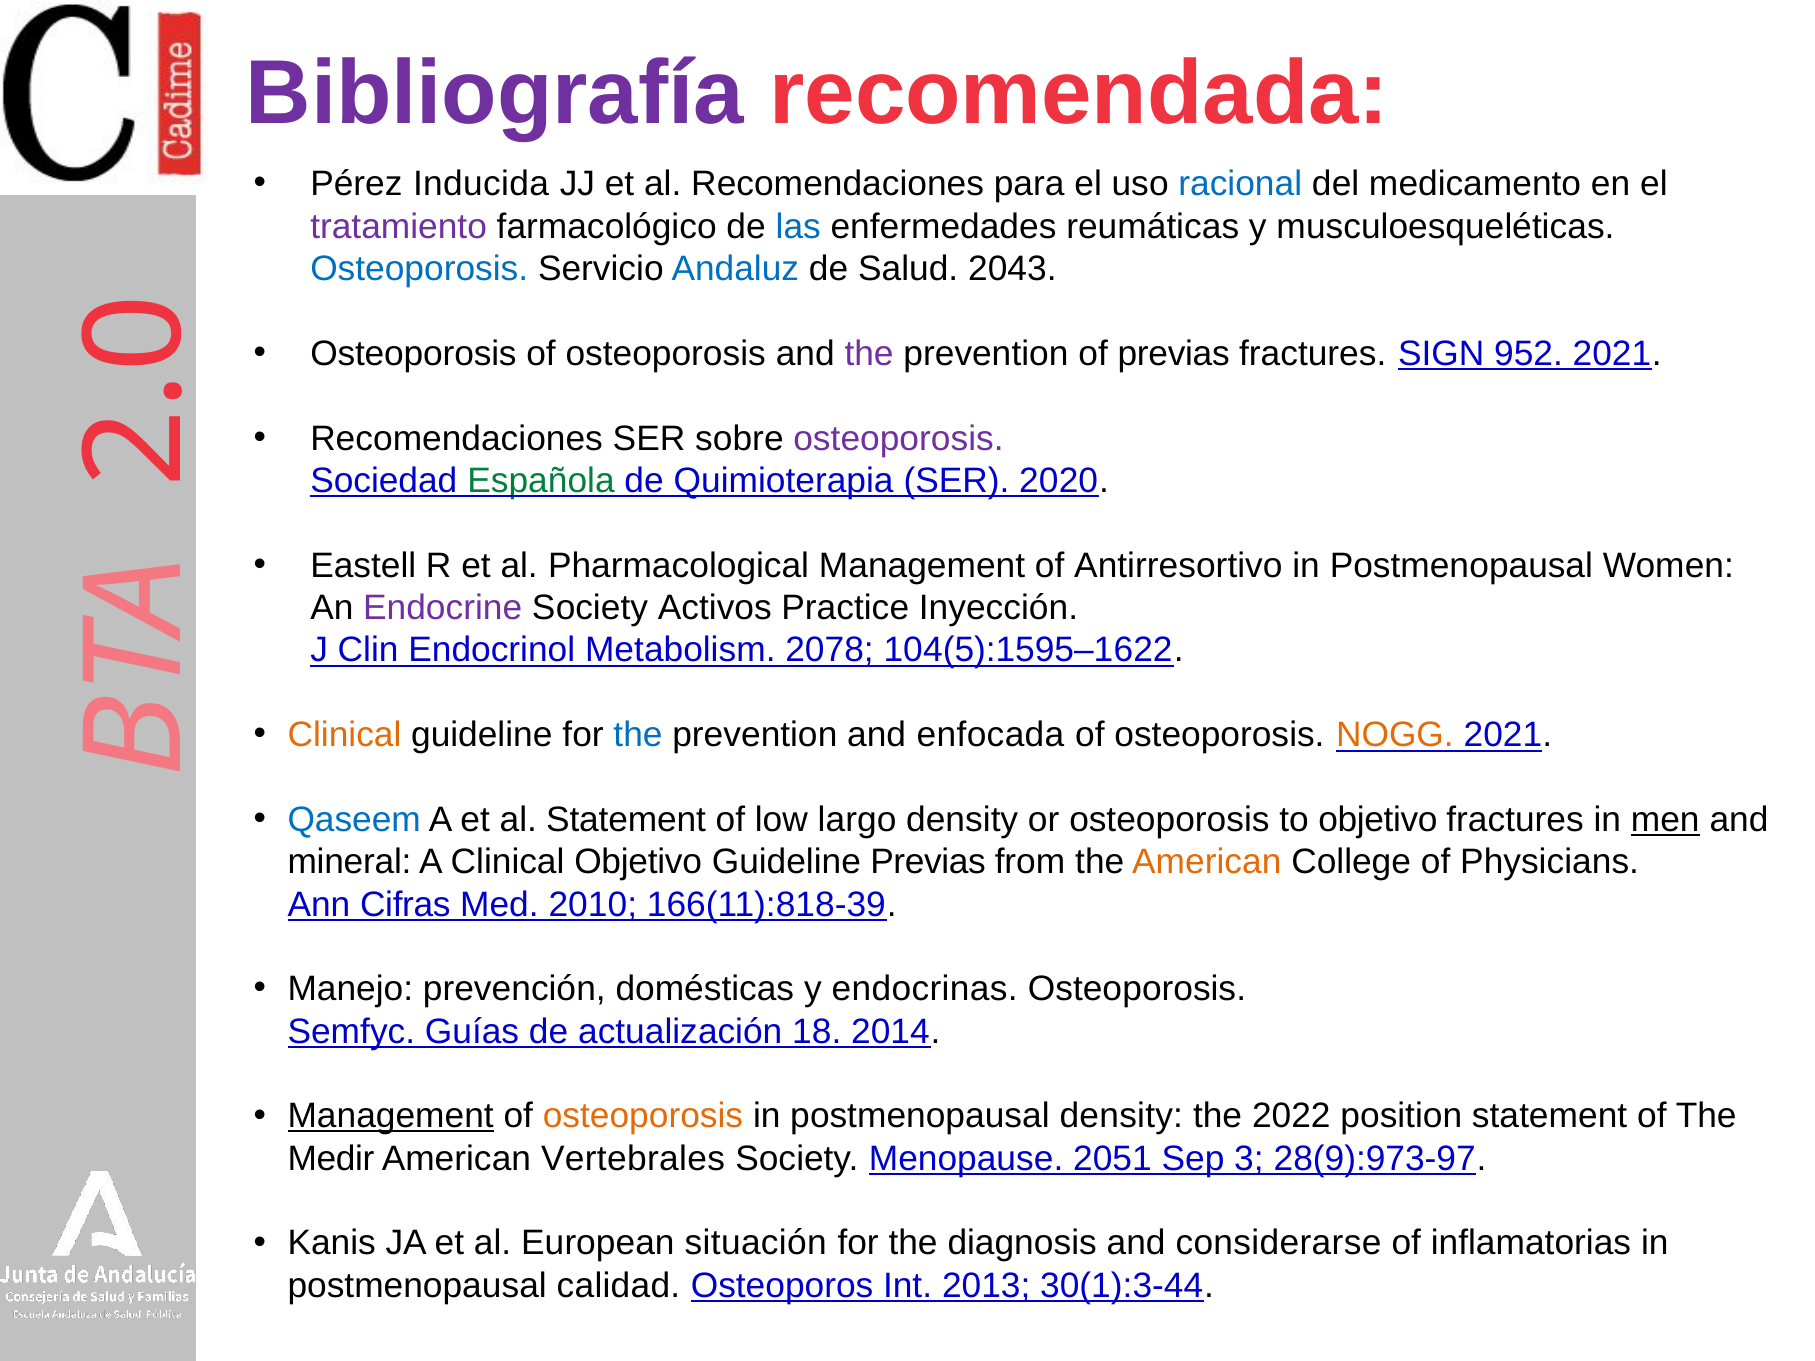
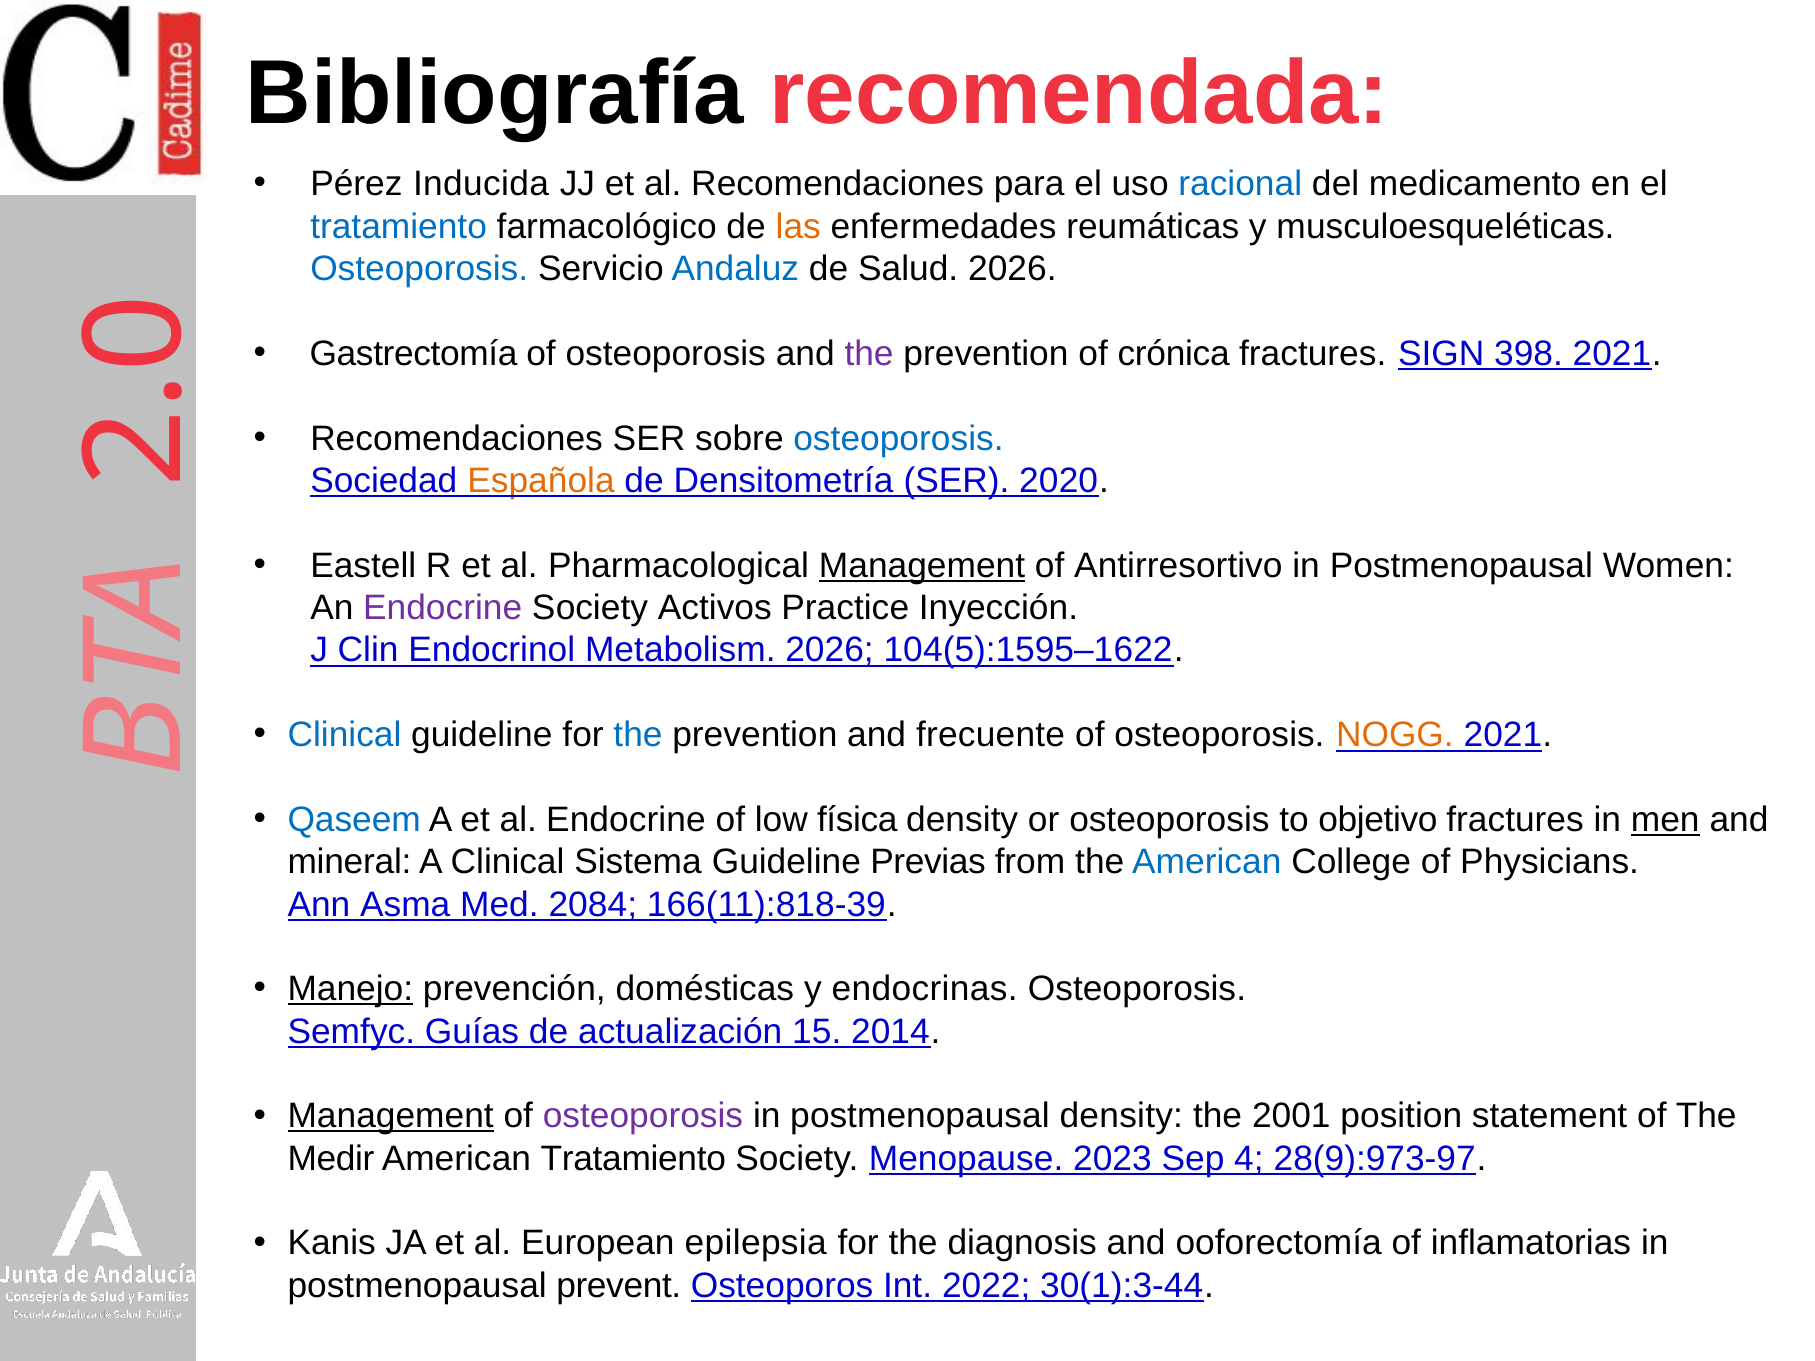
Bibliografía colour: purple -> black (495, 94)
tratamiento colour: purple -> blue (399, 227)
las colour: blue -> orange (798, 227)
Salud 2043: 2043 -> 2026 (1012, 269)
Osteoporosis: Osteoporosis -> Gastrectomía (414, 354)
of previas: previas -> crónica (1174, 354)
952: 952 -> 398 (1528, 354)
osteoporosis colour: purple -> blue (898, 438)
Española colour: green -> orange (541, 481)
Quimioterapia: Quimioterapia -> Densitometría (784, 481)
Management underline: none -> present (922, 566)
Metabolism 2078: 2078 -> 2026 (830, 650)
Clinical colour: orange -> blue (344, 735)
enfocada: enfocada -> frecuente (991, 735)
al Statement: Statement -> Endocrine (626, 820)
largo: largo -> física (857, 820)
Clinical Objetivo: Objetivo -> Sistema (638, 862)
American colour: orange -> blue (1207, 862)
Cifras: Cifras -> Asma (405, 905)
2010: 2010 -> 2084 (593, 905)
Manejo underline: none -> present (350, 989)
18: 18 -> 15 (817, 1032)
osteoporosis colour: orange -> purple (643, 1116)
2022: 2022 -> 2001 (1291, 1116)
American Vertebrales: Vertebrales -> Tratamiento (633, 1159)
2051: 2051 -> 2023 (1112, 1159)
3: 3 -> 4 (1249, 1159)
situación: situación -> epilepsia (756, 1244)
considerarse: considerarse -> ooforectomía (1279, 1244)
calidad: calidad -> prevent (619, 1286)
2013: 2013 -> 2022 (986, 1286)
